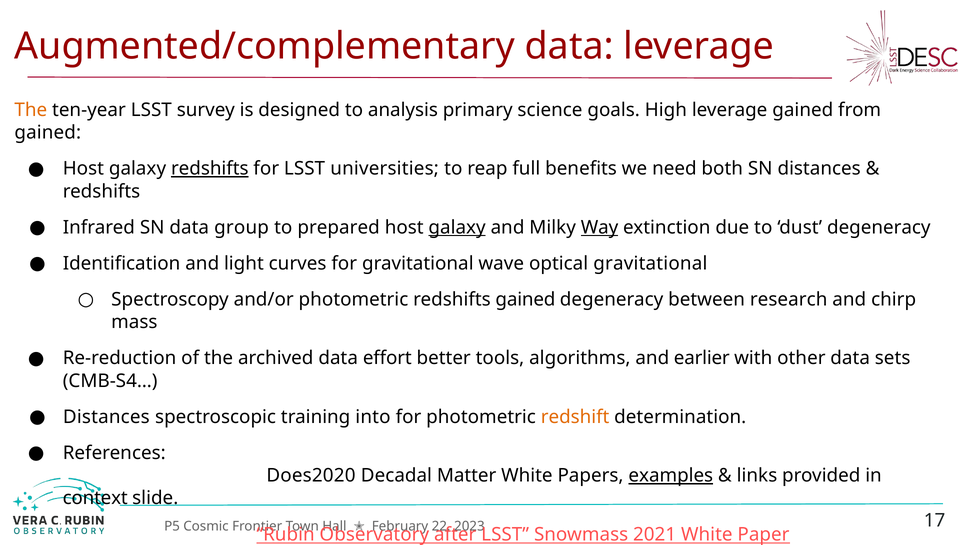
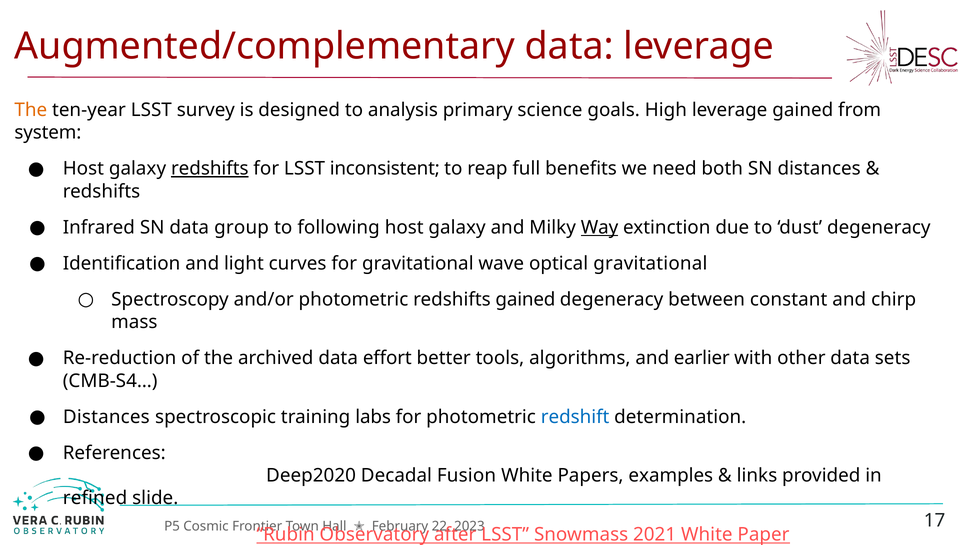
gained: gained -> system (48, 132)
universities: universities -> inconsistent (385, 169)
prepared: prepared -> following (339, 227)
galaxy underline: present -> none (457, 227)
research: research -> constant (789, 299)
into: into -> labs (373, 417)
redshift colour: orange -> blue (575, 417)
Does2020: Does2020 -> Deep2020 (311, 475)
Matter: Matter -> Fusion (466, 475)
examples underline: present -> none (671, 475)
context: context -> refined (95, 498)
